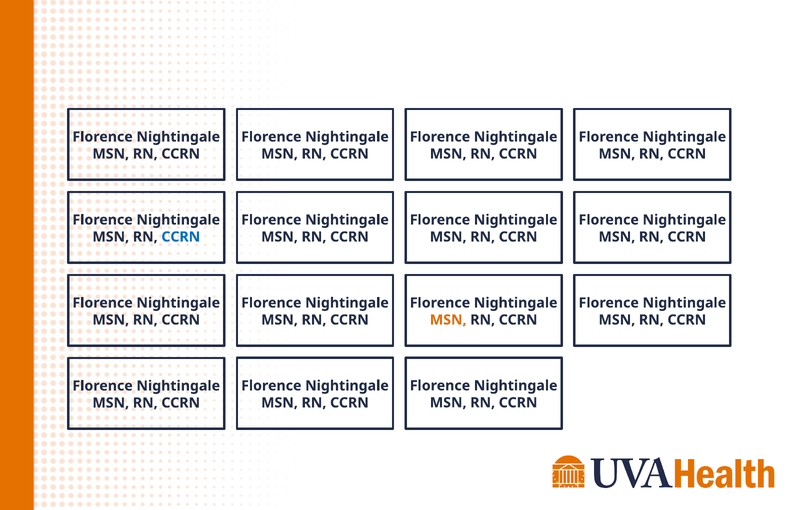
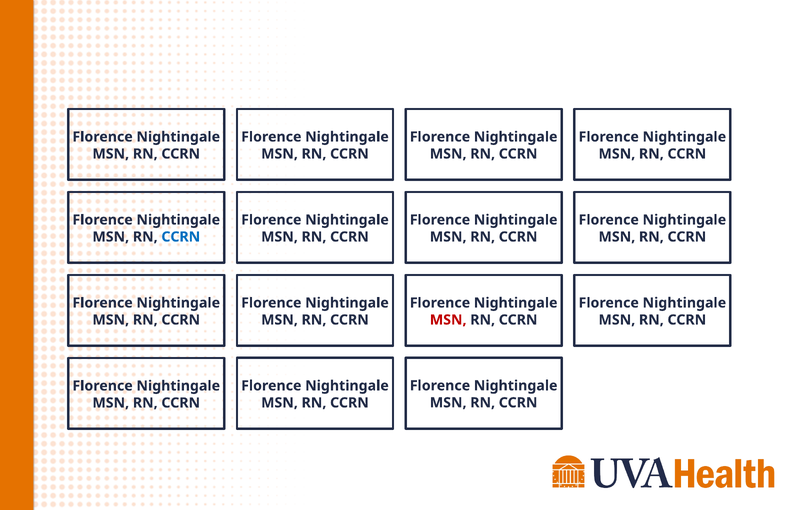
MSN colour: orange -> red (448, 320)
